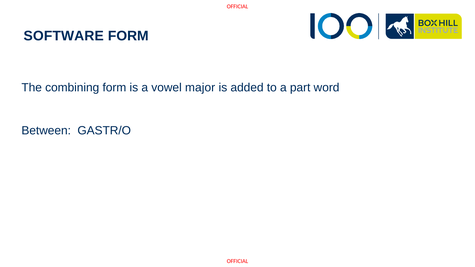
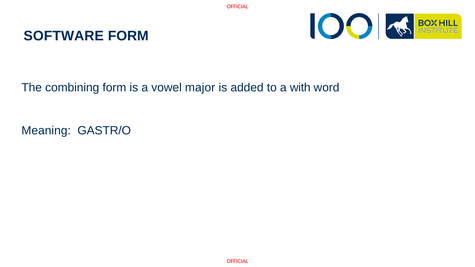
part: part -> with (300, 88)
Between: Between -> Meaning (46, 131)
